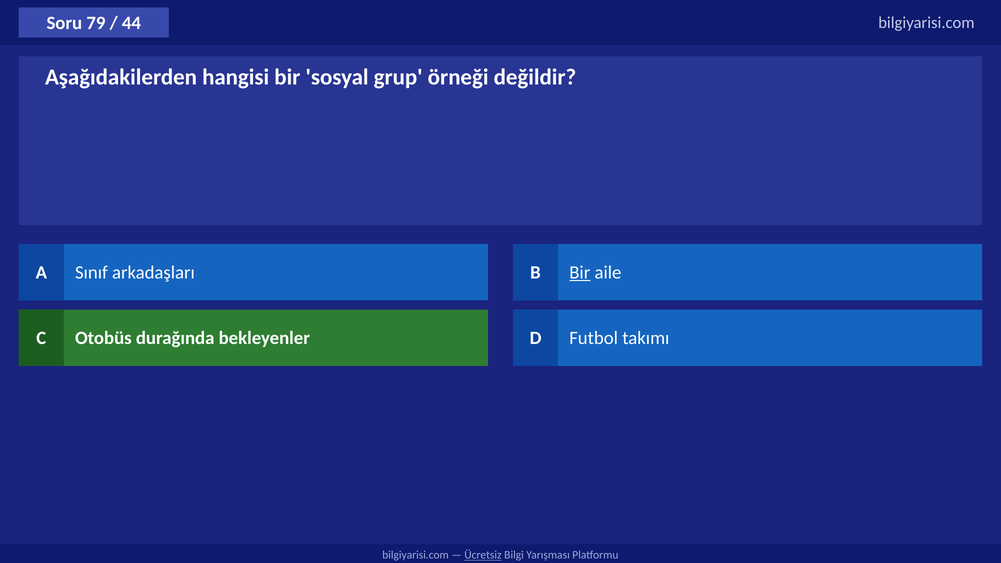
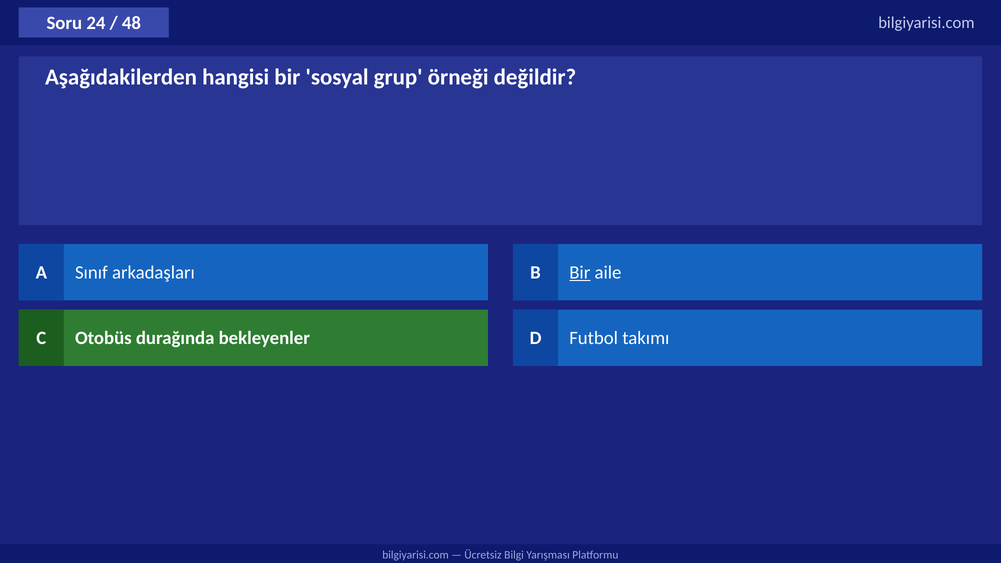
79: 79 -> 24 (96, 23)
44: 44 -> 48 (131, 23)
Ücretsiz underline: present -> none (483, 555)
